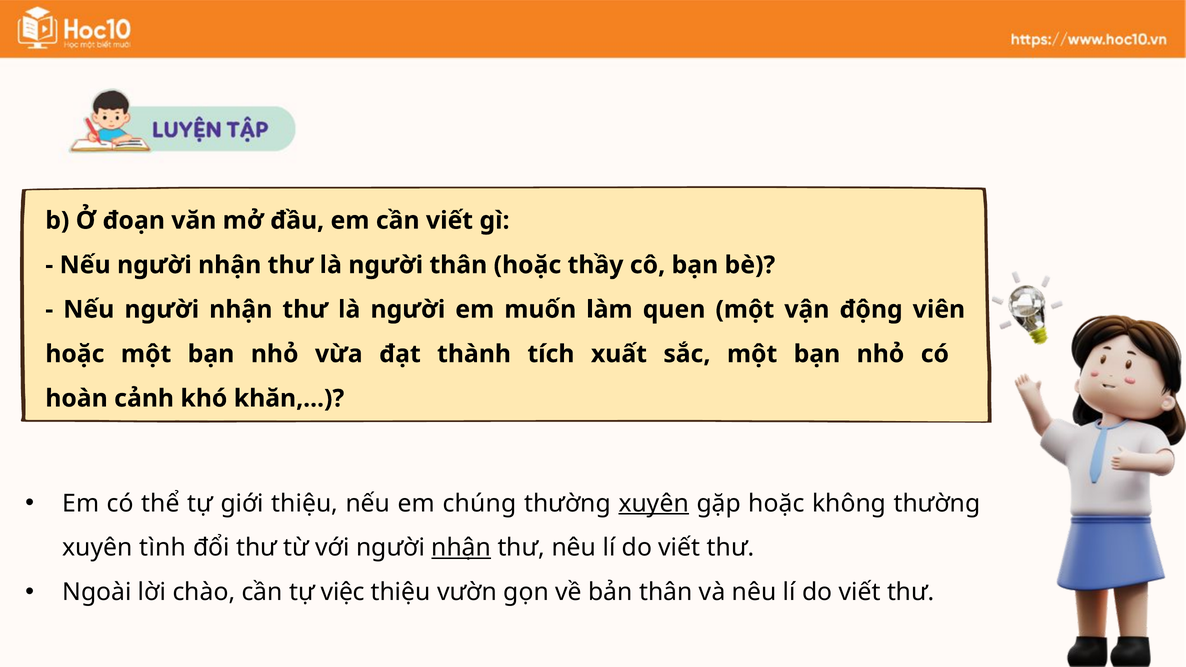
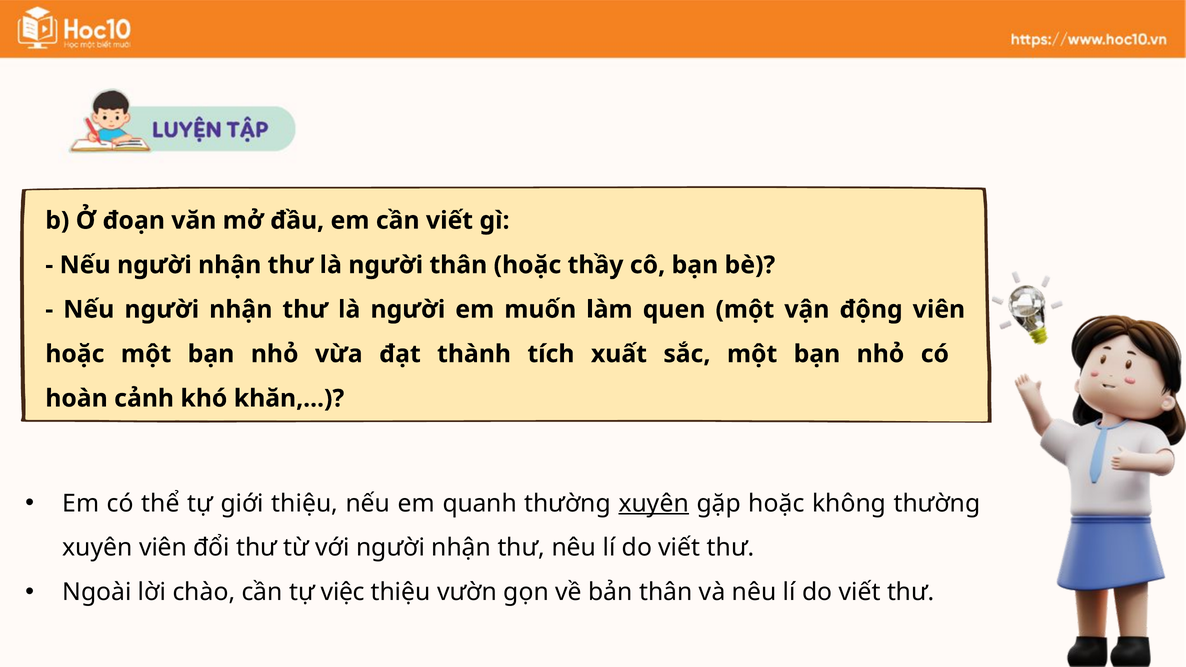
chúng: chúng -> quanh (480, 503)
xuyên tình: tình -> viên (163, 548)
nhận underline: present -> none (461, 548)
